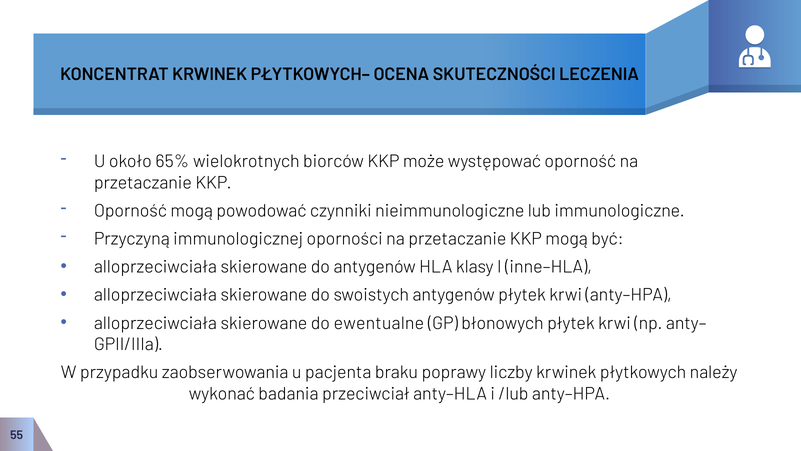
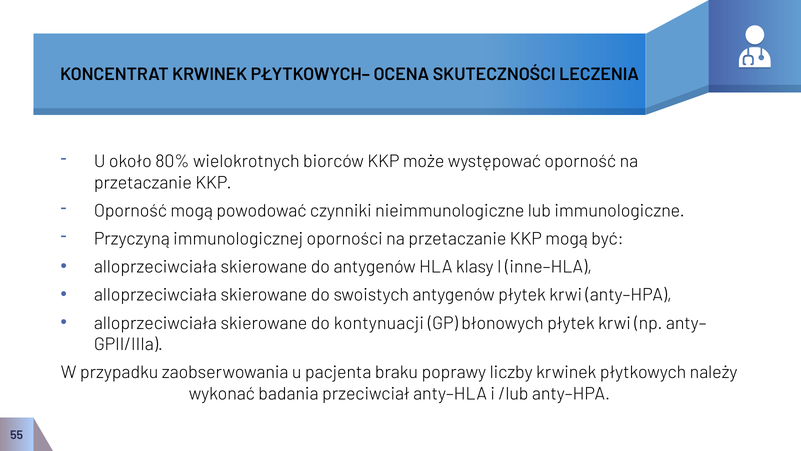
65%: 65% -> 80% (172, 161)
ewentualne: ewentualne -> kontynuacji (379, 323)
